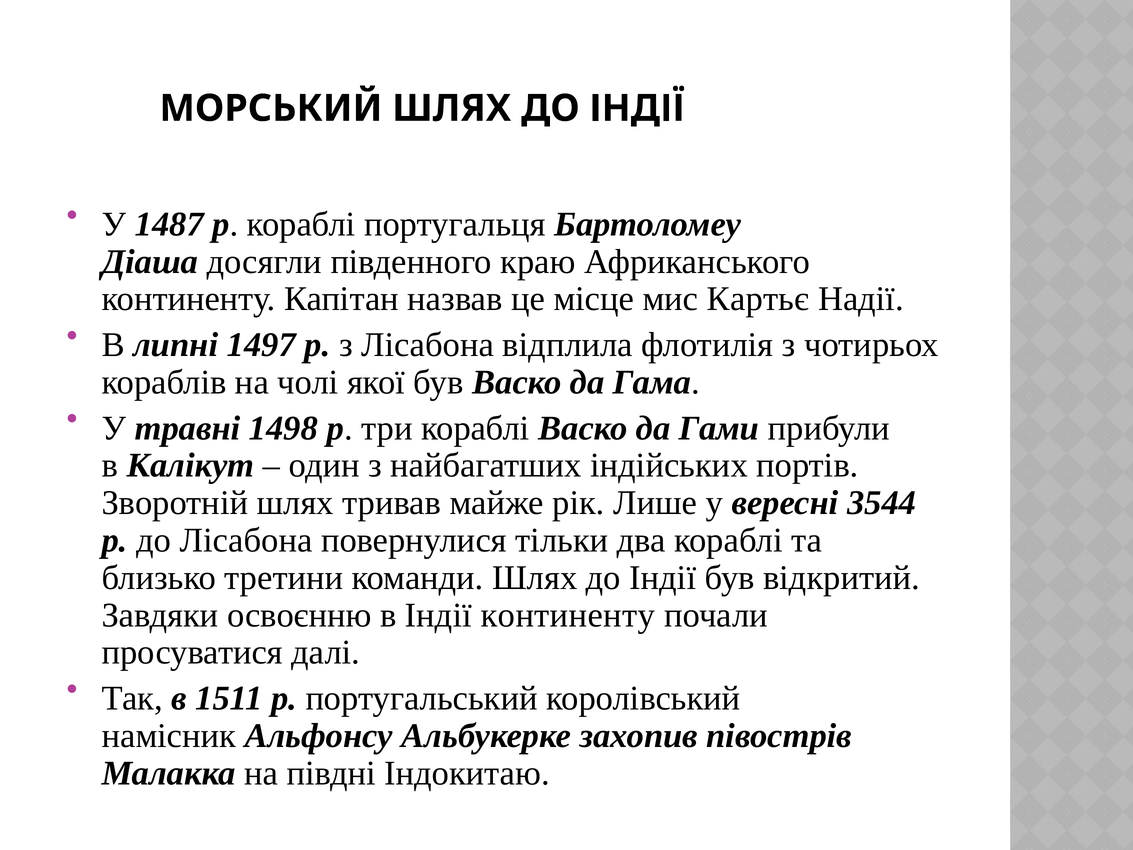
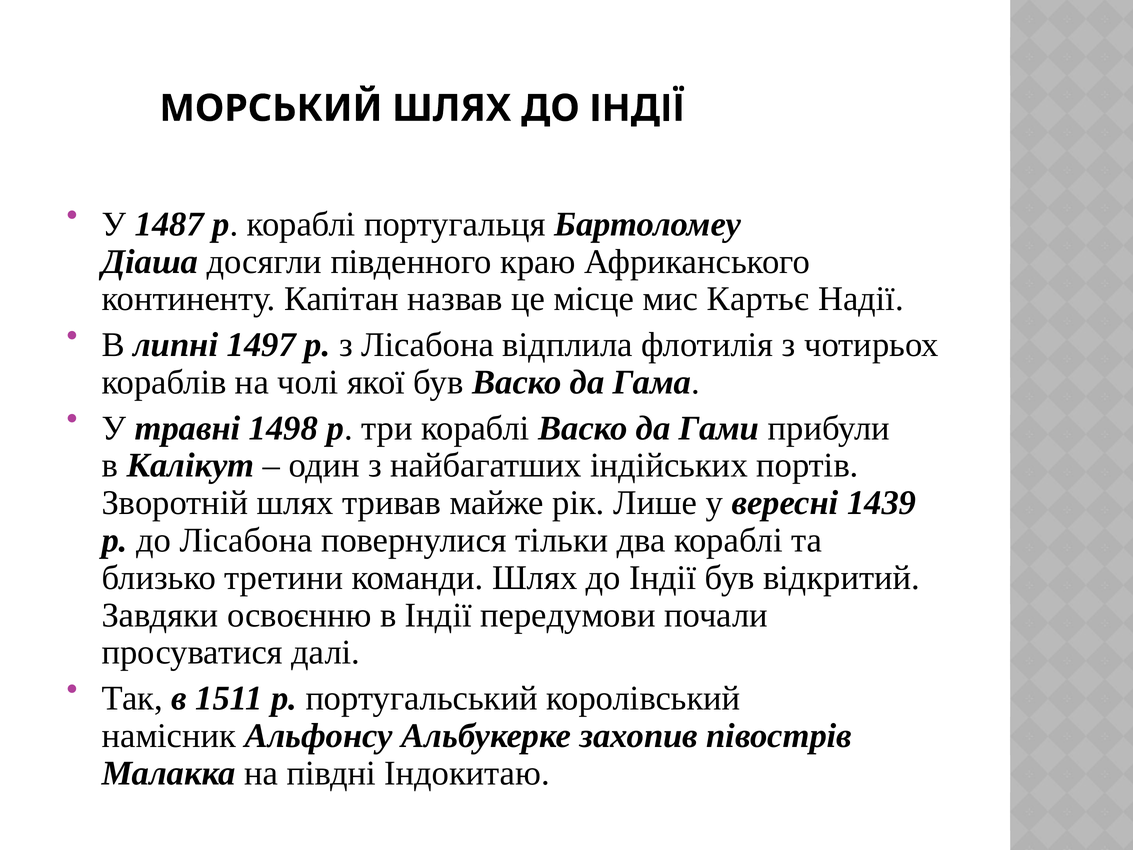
3544: 3544 -> 1439 (882, 503)
Індії континенту: континенту -> передумови (568, 615)
